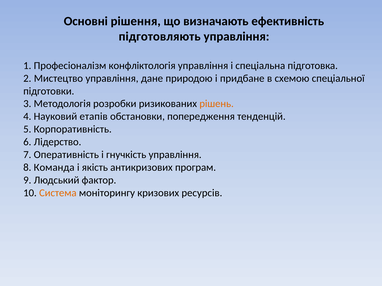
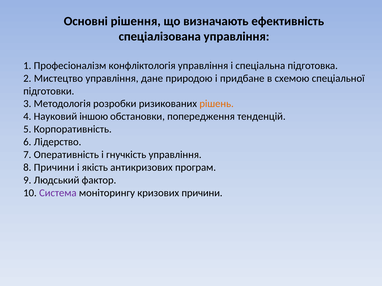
підготовляють: підготовляють -> спеціалізована (160, 37)
етапів: етапів -> іншою (94, 117)
8 Команда: Команда -> Причини (54, 168)
Система colour: orange -> purple (58, 193)
кризових ресурсів: ресурсів -> причини (202, 193)
